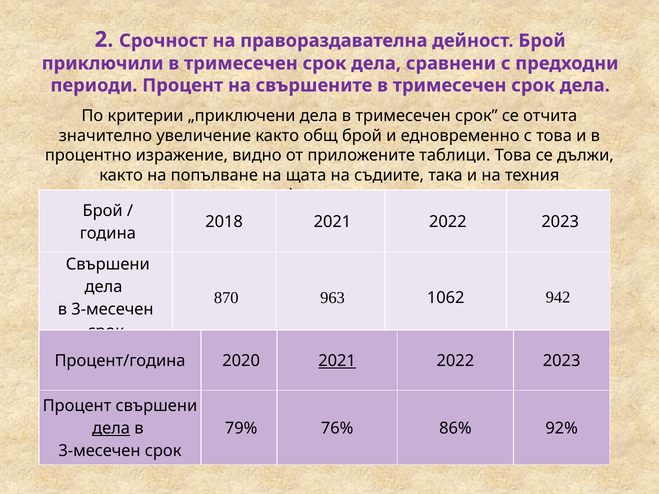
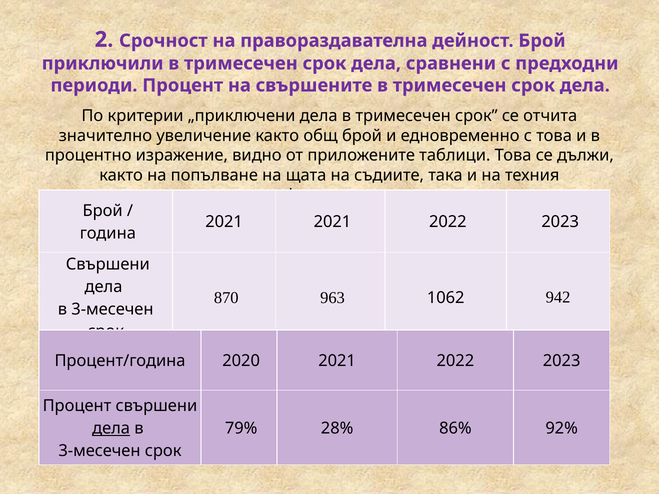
2018: 2018 -> 2021 (224, 222)
2021 underline: present -> none (337, 361)
76%: 76% -> 28% (337, 429)
